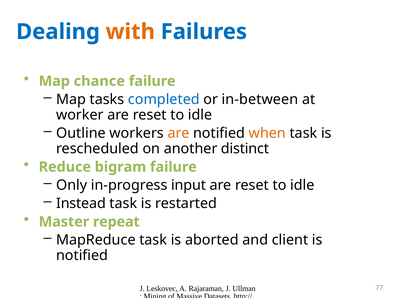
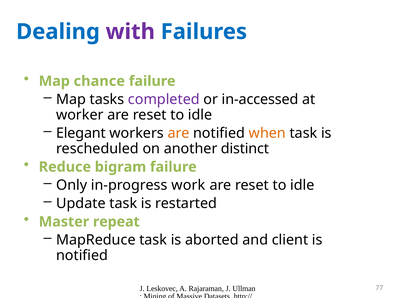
with colour: orange -> purple (130, 32)
completed colour: blue -> purple (164, 99)
in-between: in-between -> in-accessed (260, 99)
Outline: Outline -> Elegant (81, 133)
input: input -> work (188, 185)
Instead: Instead -> Update (81, 203)
